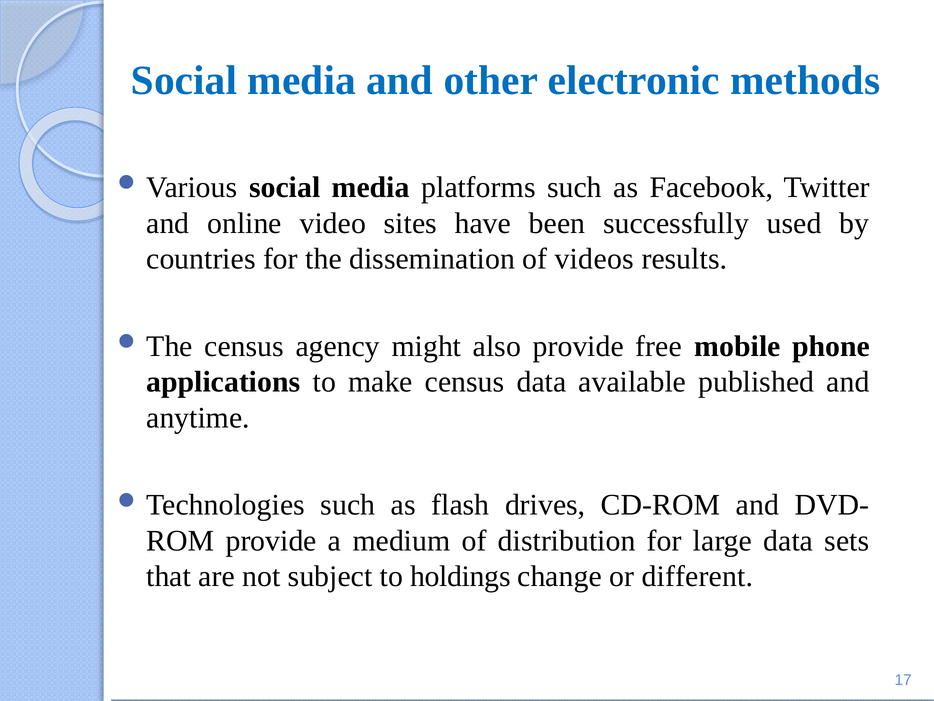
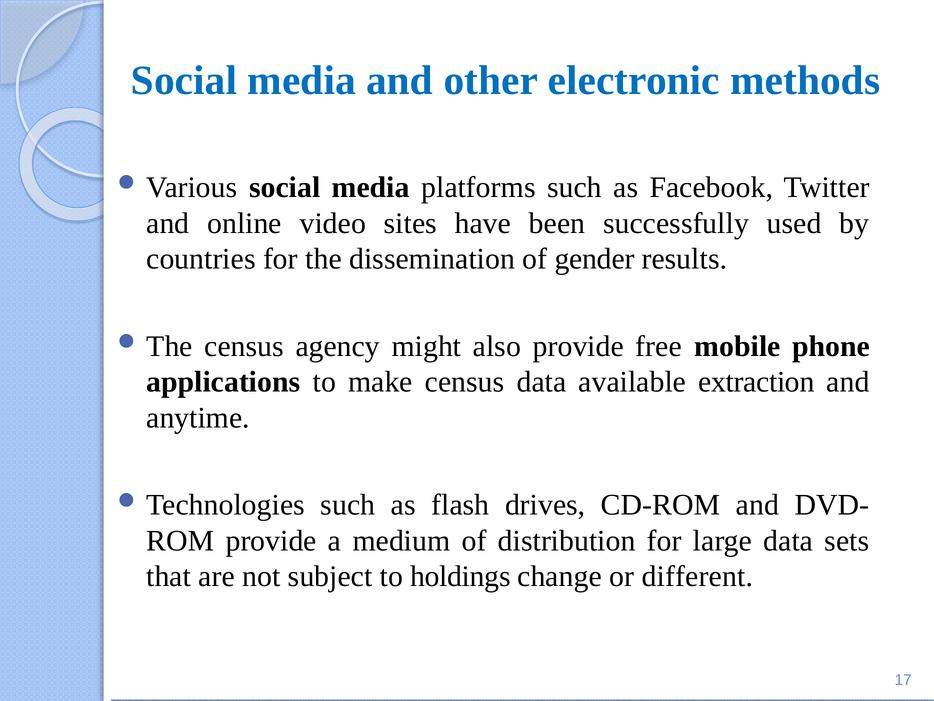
videos: videos -> gender (595, 259)
published: published -> extraction (756, 382)
